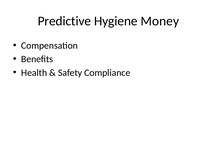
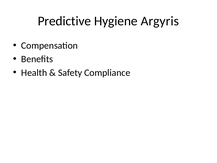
Money: Money -> Argyris (160, 21)
